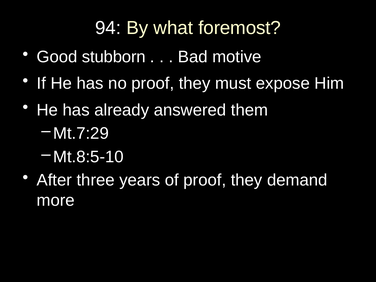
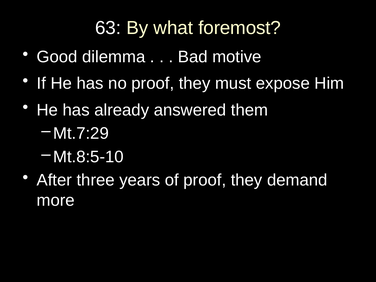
94: 94 -> 63 (108, 28)
stubborn: stubborn -> dilemma (114, 57)
